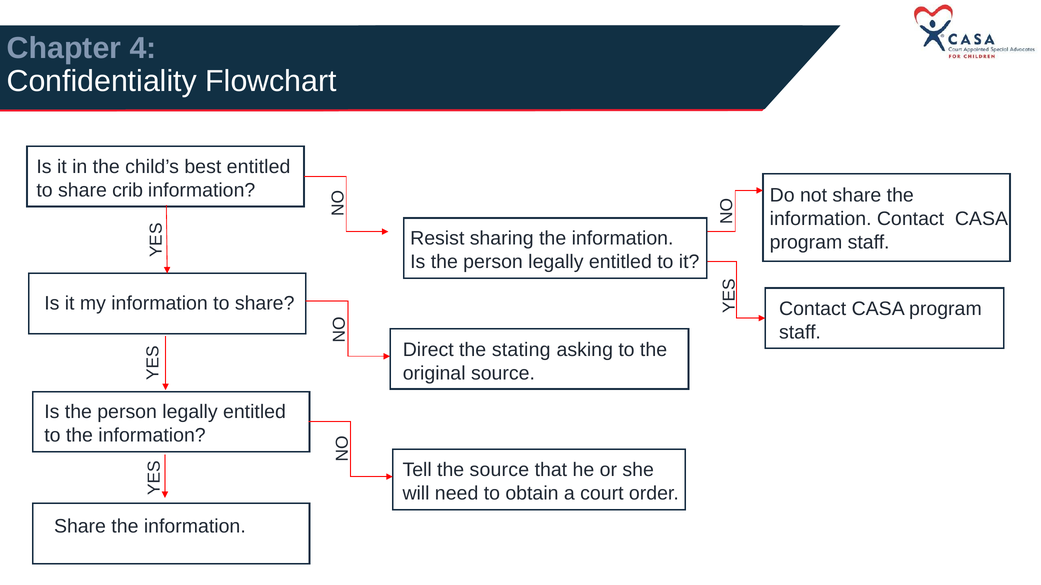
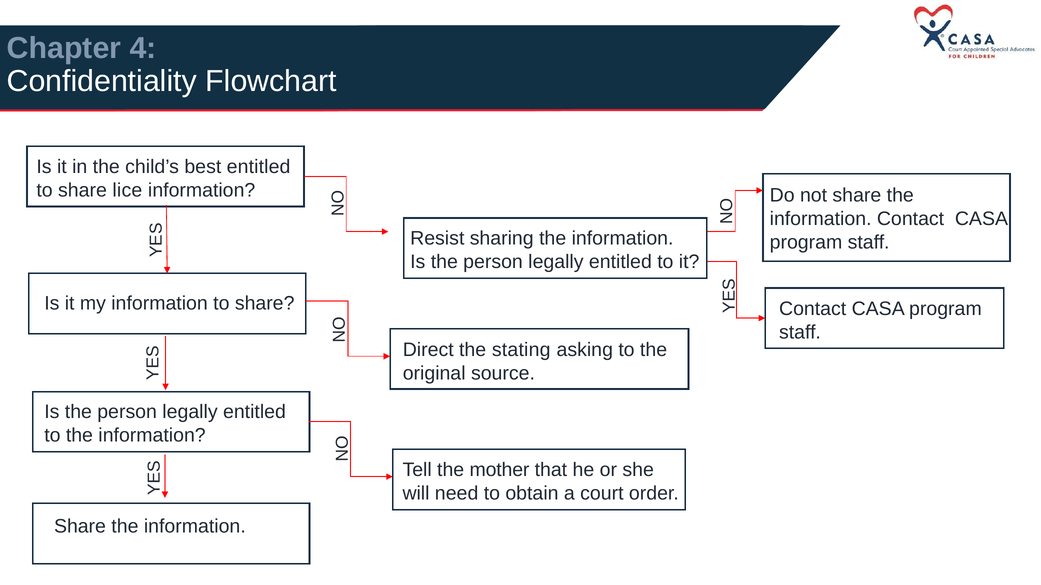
crib: crib -> lice (127, 190)
the source: source -> mother (500, 470)
